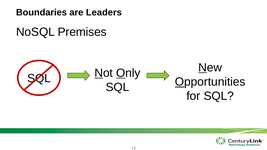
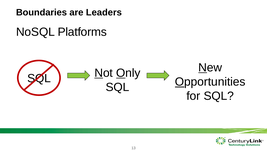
Premises: Premises -> Platforms (82, 32)
